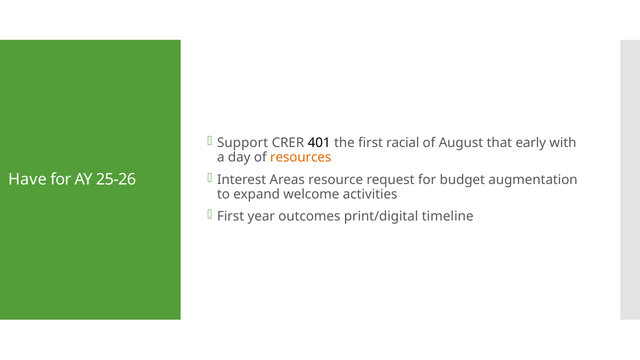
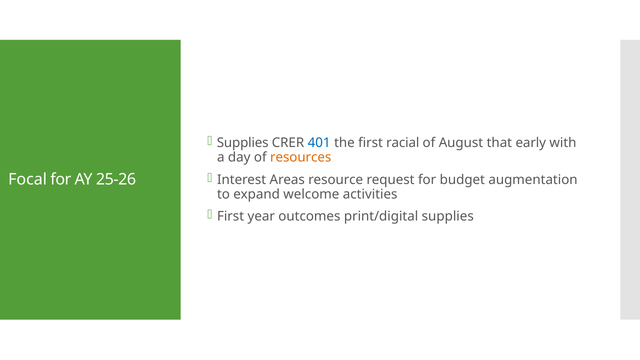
Support: Support -> Supplies (243, 143)
401 colour: black -> blue (319, 143)
Have: Have -> Focal (28, 180)
print/digital timeline: timeline -> supplies (448, 217)
